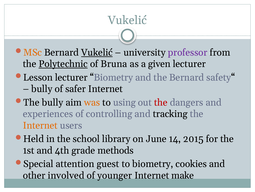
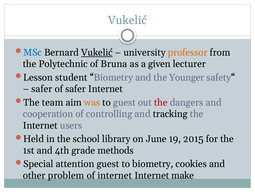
MSc colour: orange -> blue (33, 52)
professor colour: purple -> orange (188, 52)
Polytechnic underline: present -> none (63, 64)
Lesson lecturer: lecturer -> student (71, 77)
the Bernard: Bernard -> Younger (187, 77)
bully: bully -> safer (42, 89)
The bully: bully -> team (53, 102)
to using: using -> guest (124, 102)
experiences: experiences -> cooperation (48, 114)
Internet colour: orange -> black (40, 125)
14: 14 -> 19 (175, 138)
involved: involved -> problem (66, 175)
of younger: younger -> internet (115, 175)
